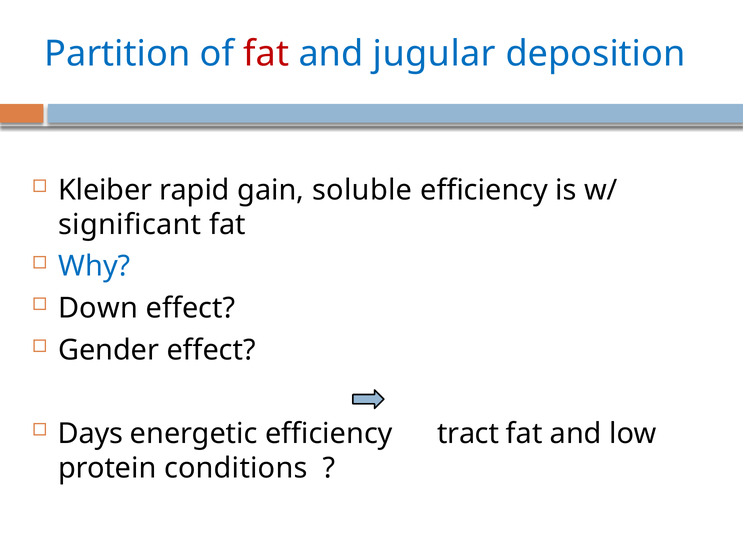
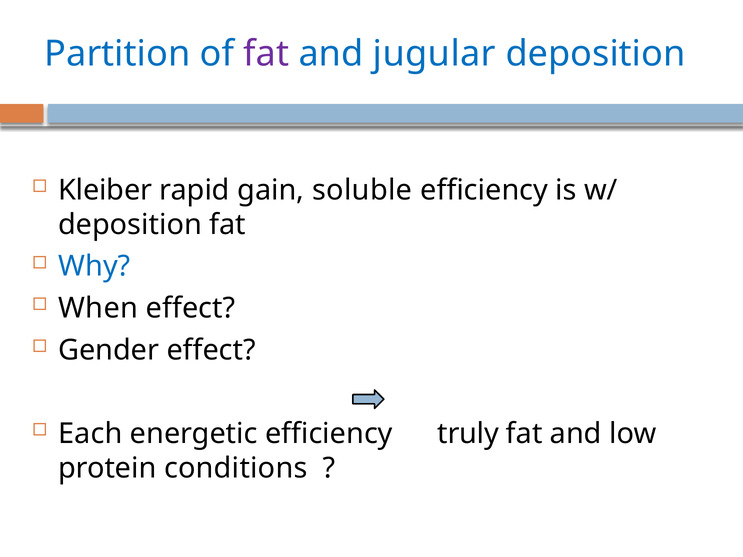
fat colour: red -> purple (266, 54)
significant: significant -> deposition (130, 225)
Down: Down -> When (98, 308)
Days: Days -> Each (90, 434)
tract: tract -> truly (468, 434)
